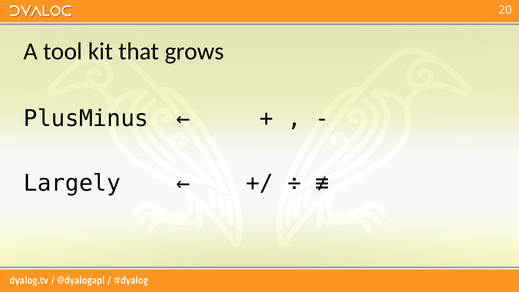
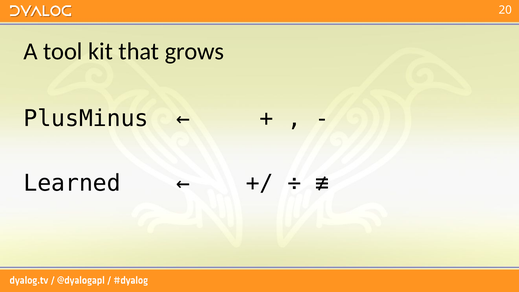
Largely: Largely -> Learned (72, 183)
